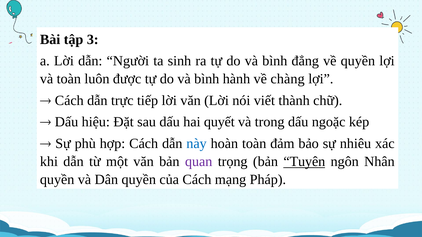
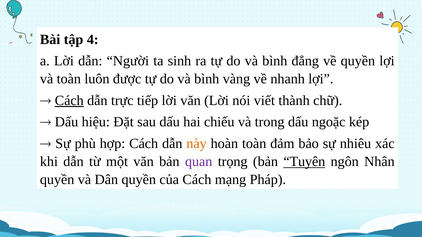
3: 3 -> 4 (93, 39)
hành: hành -> vàng (236, 79)
chàng: chàng -> nhanh (288, 79)
Cách underline: none -> present (69, 101)
quyết: quyết -> chiếu (219, 122)
này colour: blue -> orange (197, 144)
